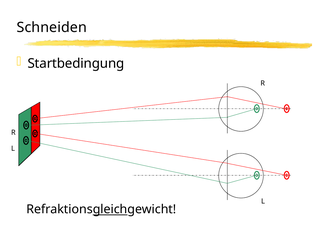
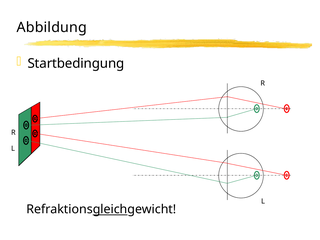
Schneiden: Schneiden -> Abbildung (52, 27)
